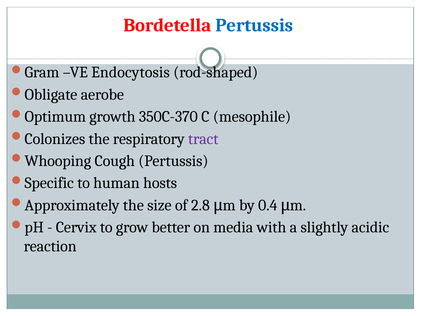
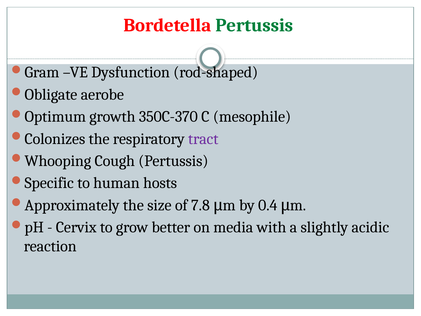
Pertussis colour: blue -> green (254, 25)
Endocytosis: Endocytosis -> Dysfunction (131, 72)
2.8: 2.8 -> 7.8 (200, 205)
